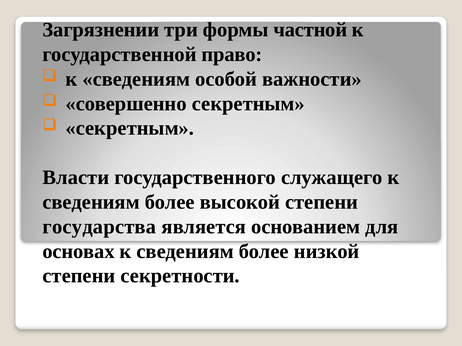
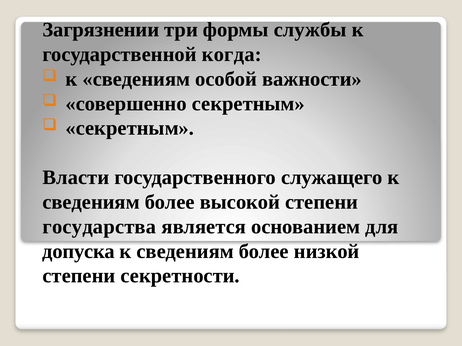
частной: частной -> службы (310, 30)
право: право -> когда (232, 54)
основах: основах -> допуска (79, 252)
